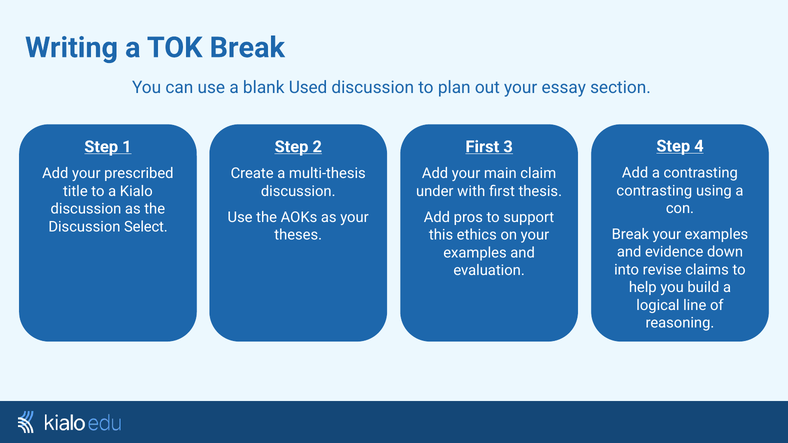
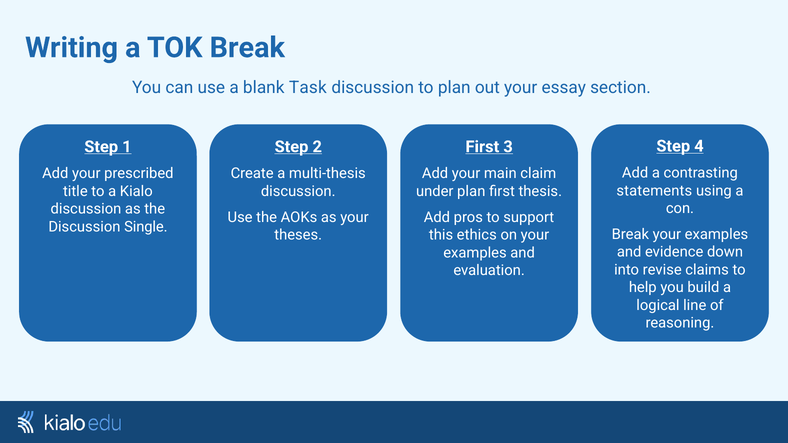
Used: Used -> Task (308, 88)
contrasting: contrasting -> statements (654, 191)
under with: with -> plan (471, 191)
Select: Select -> Single (146, 227)
